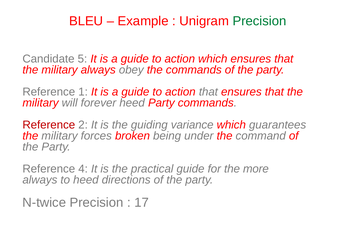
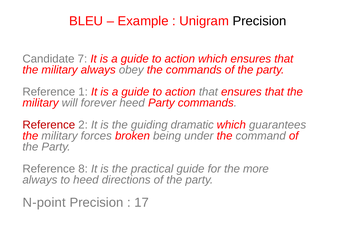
Precision colour: green -> black (259, 21)
5: 5 -> 7 (82, 59)
variance: variance -> dramatic (192, 125)
4: 4 -> 8 (83, 169)
N-twice: N-twice -> N-point (44, 202)
